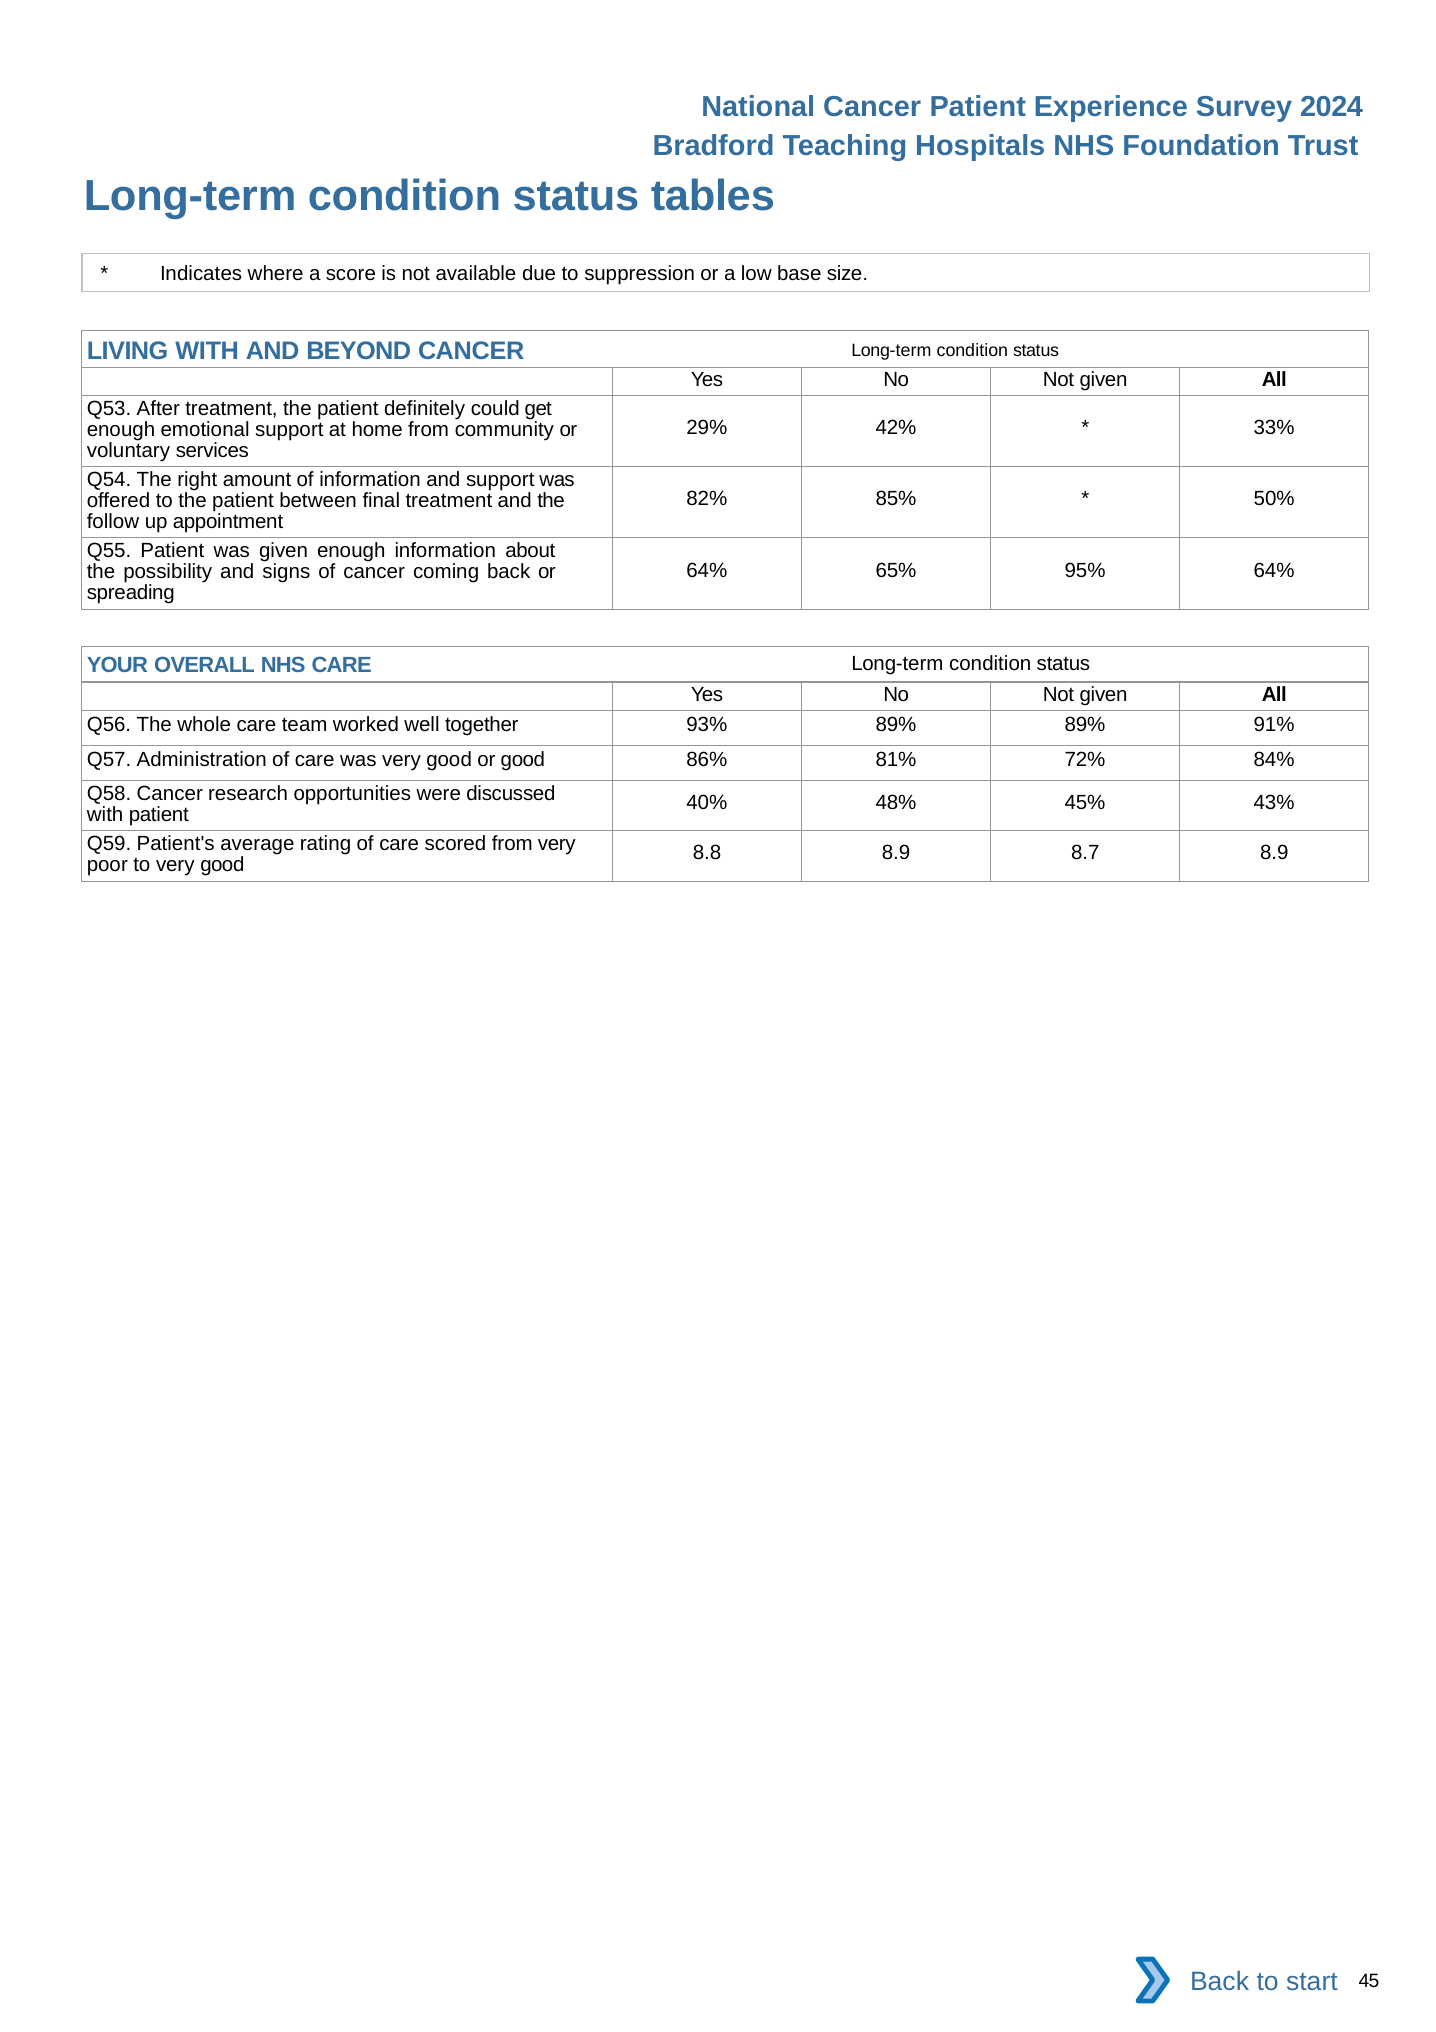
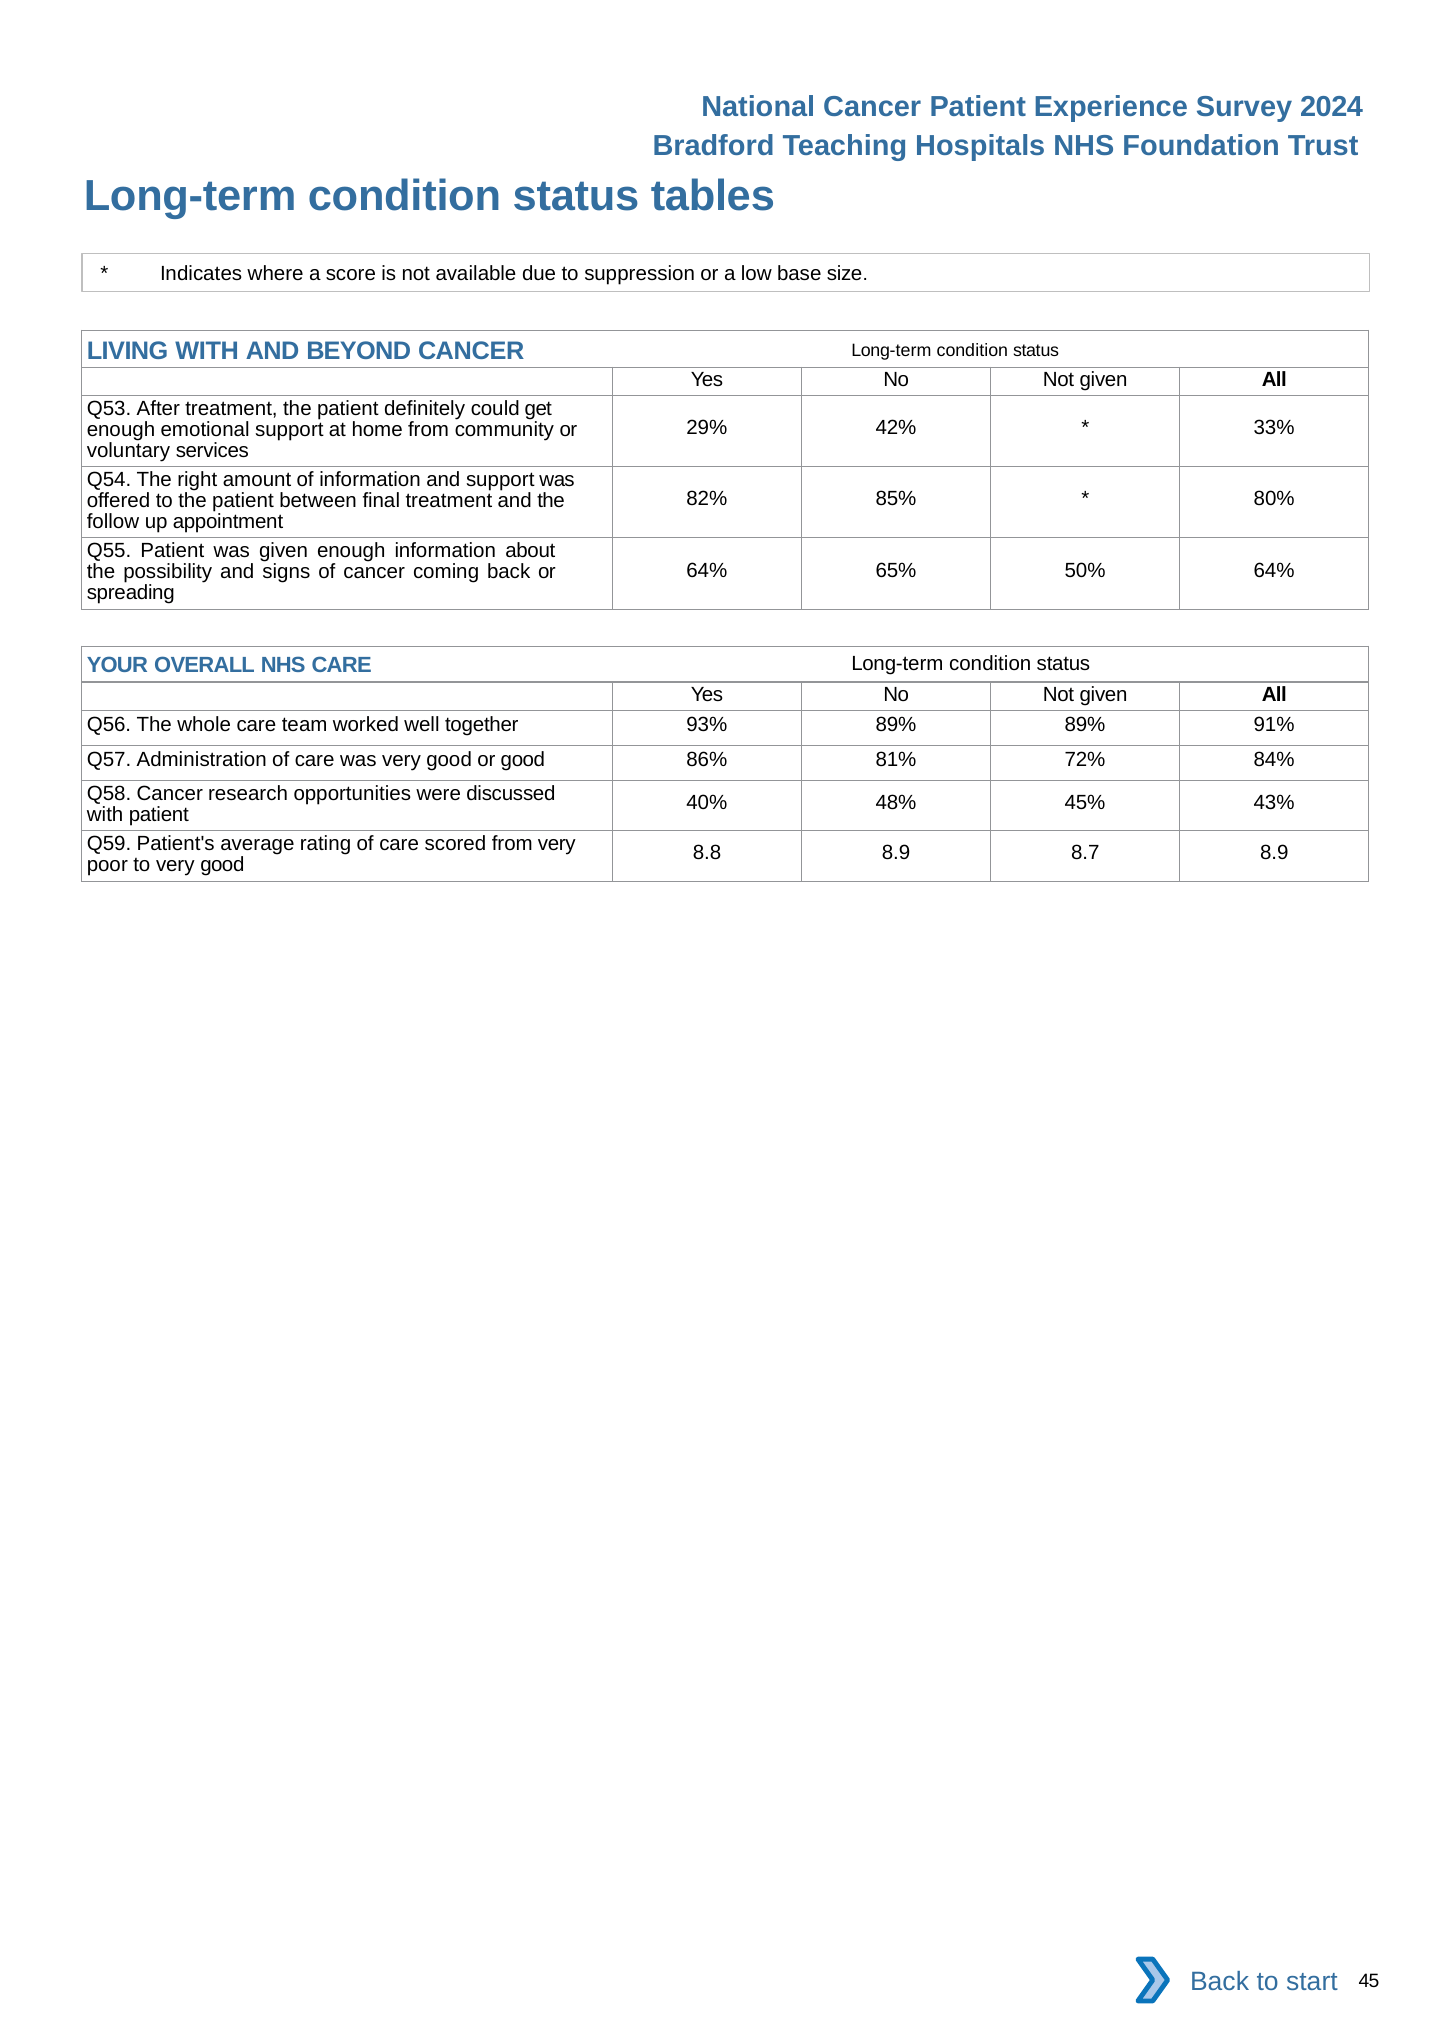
50%: 50% -> 80% (1274, 499)
95%: 95% -> 50% (1085, 570)
